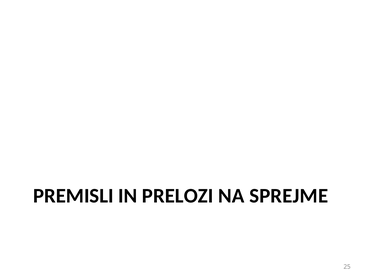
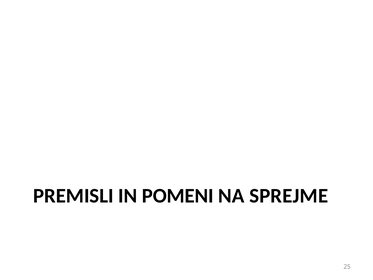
PRELOZI: PRELOZI -> POMENI (178, 196)
